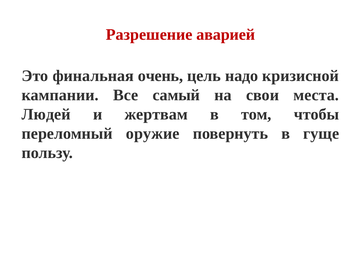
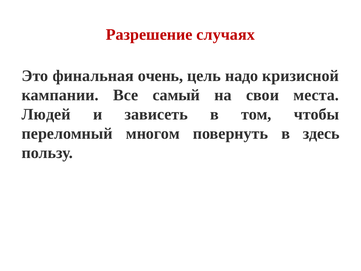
аварией: аварией -> случаях (226, 35)
жертвам: жертвам -> зависеть (156, 114)
оружие: оружие -> многом (153, 134)
гуще: гуще -> здесь (321, 134)
